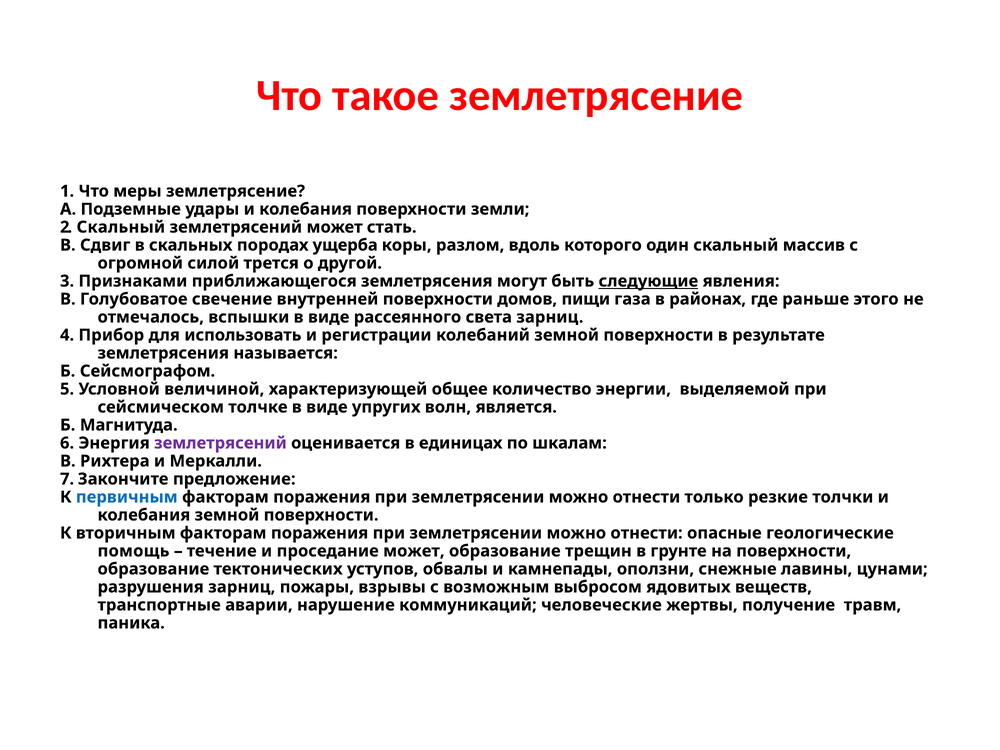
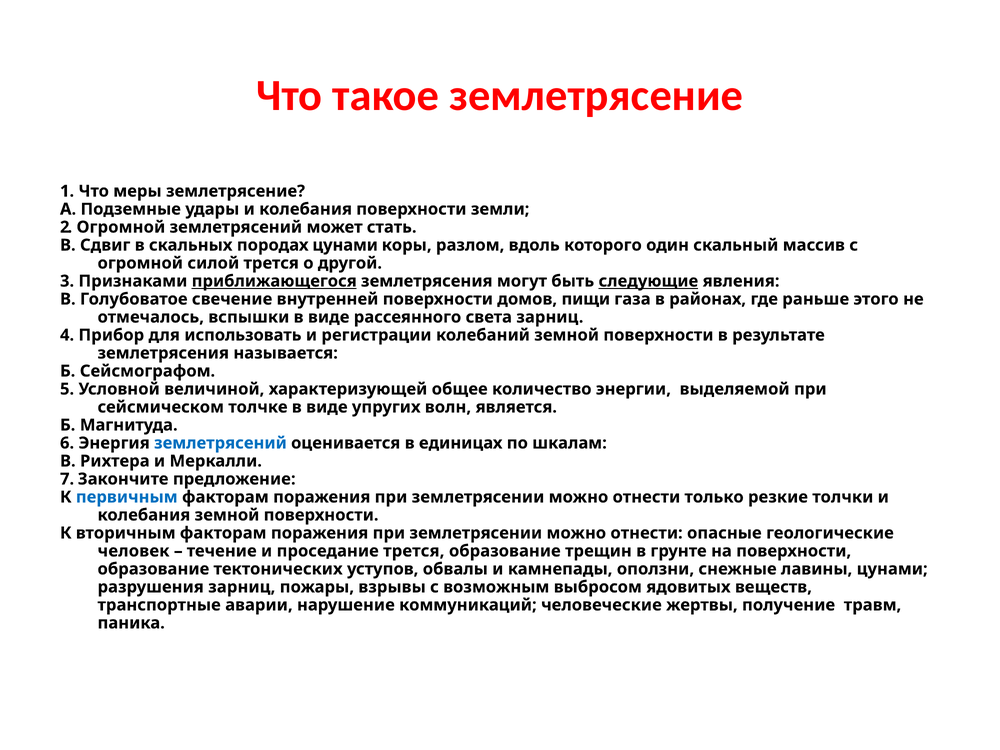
2 Скальный: Скальный -> Огромной (121, 227)
породах ущерба: ущерба -> цунами (345, 245)
приближающегося underline: none -> present (274, 281)
землетрясений colour: purple -> blue (220, 443)
помощь: помощь -> человек (134, 551)
проседание может: может -> трется (414, 551)
